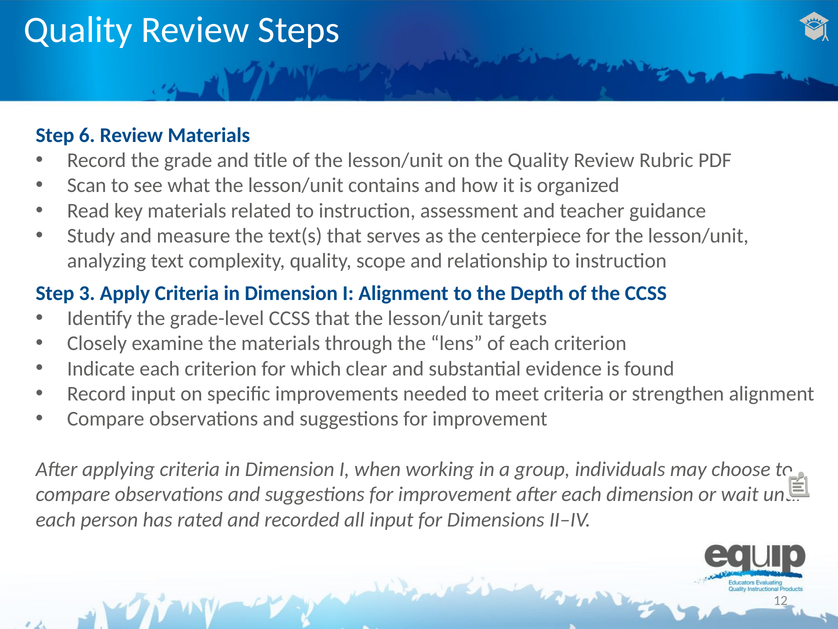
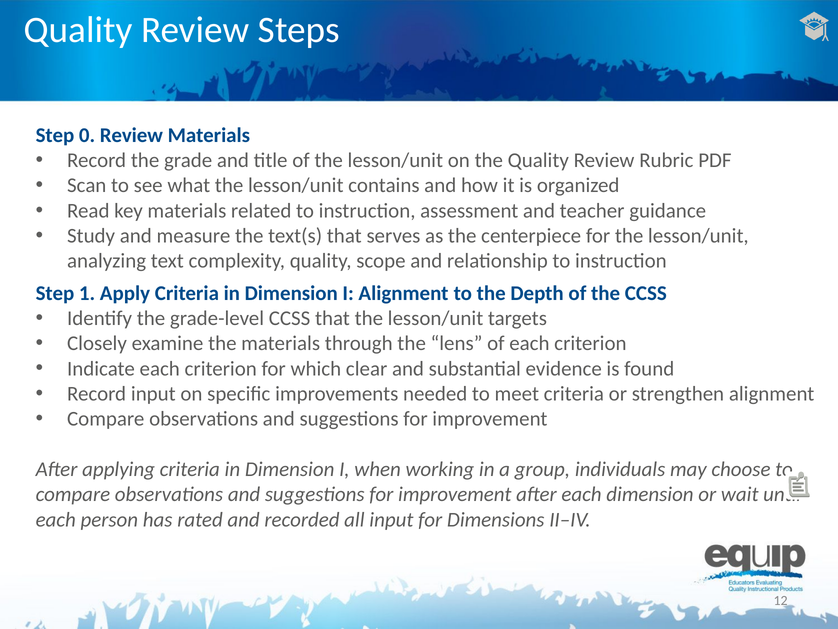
6: 6 -> 0 (87, 135)
3: 3 -> 1 (87, 293)
